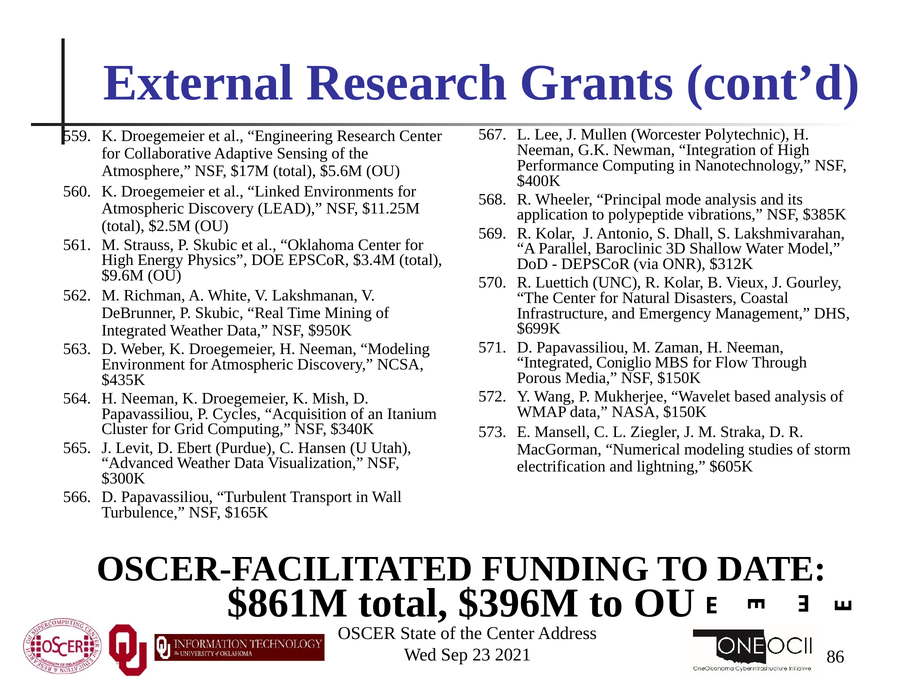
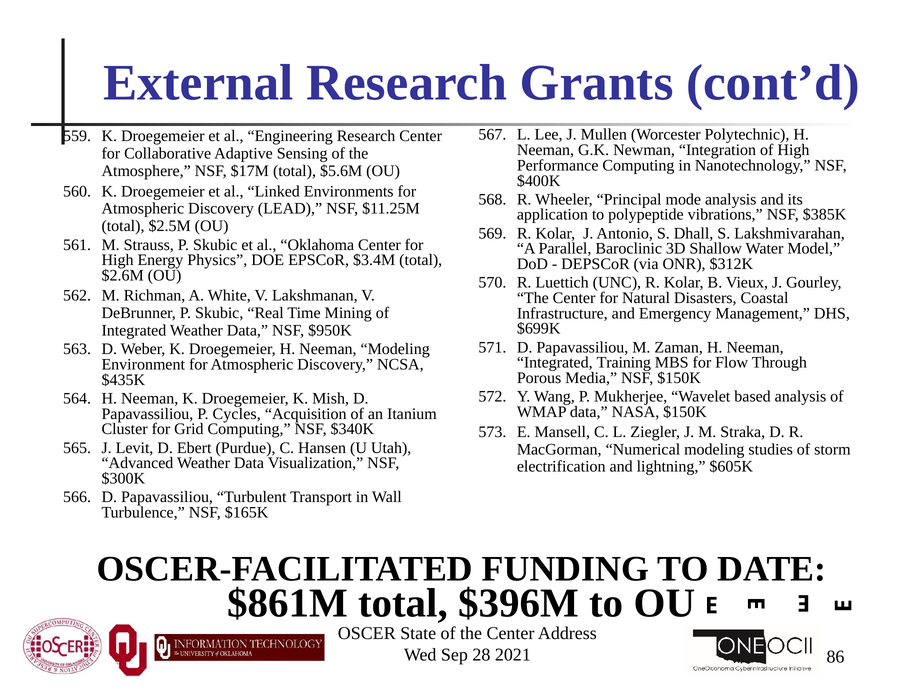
$9.6M: $9.6M -> $2.6M (123, 276)
Coniglio: Coniglio -> Training (624, 363)
23: 23 -> 28 (481, 655)
